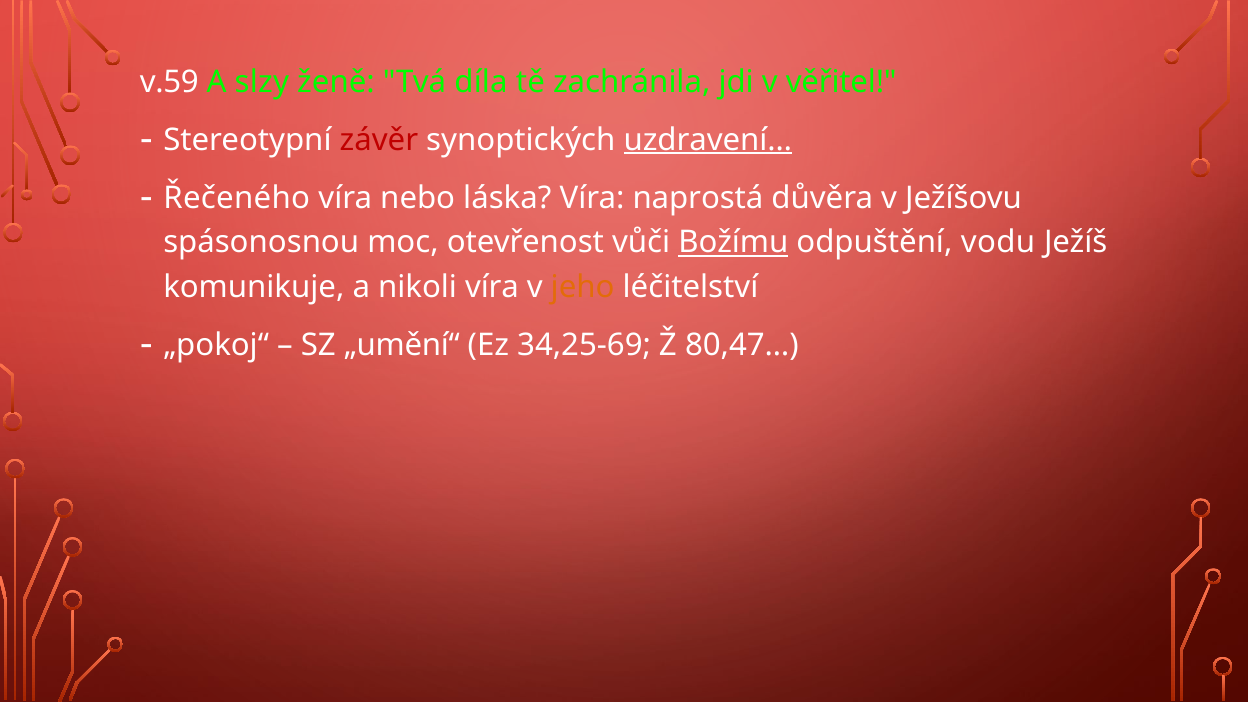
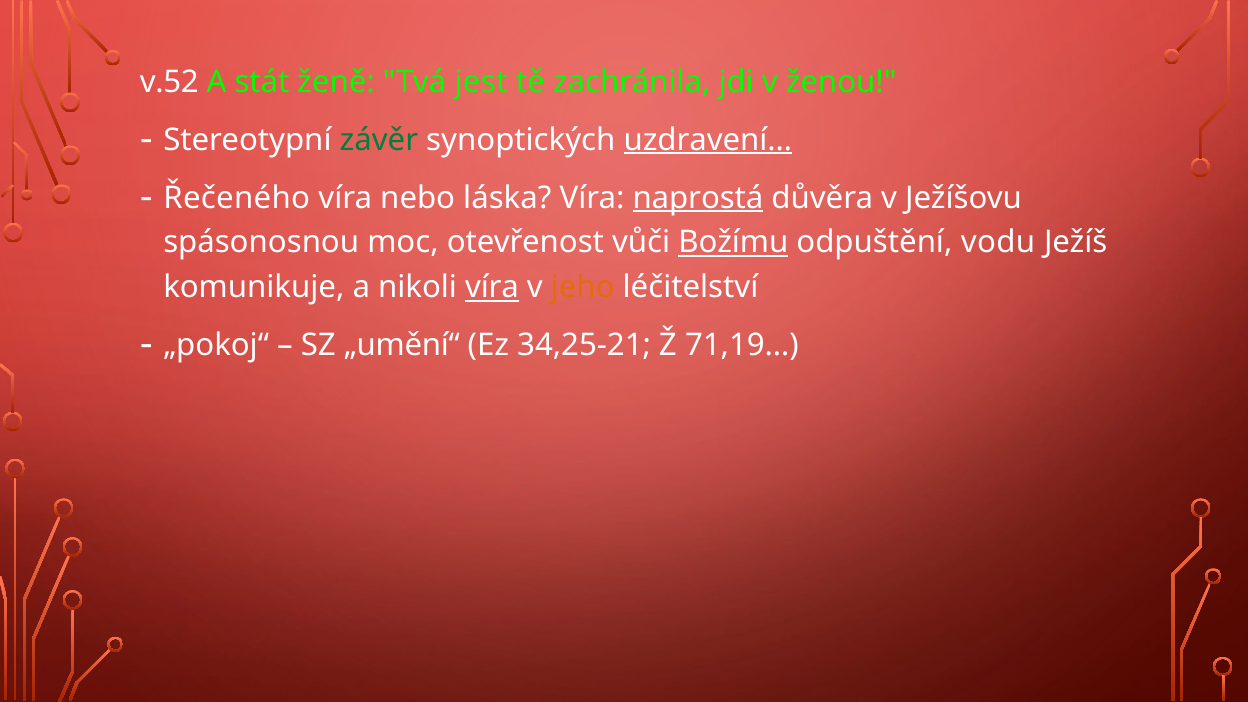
v.59: v.59 -> v.52 (169, 82)
slzy: slzy -> stát (262, 82)
díla: díla -> jest (481, 82)
věřitel: věřitel -> ženou (841, 82)
závěr colour: red -> green (379, 140)
naprostá underline: none -> present (698, 198)
víra underline: none -> present (492, 288)
34,25-69: 34,25-69 -> 34,25-21 (584, 345)
80,47…: 80,47… -> 71,19… (742, 345)
